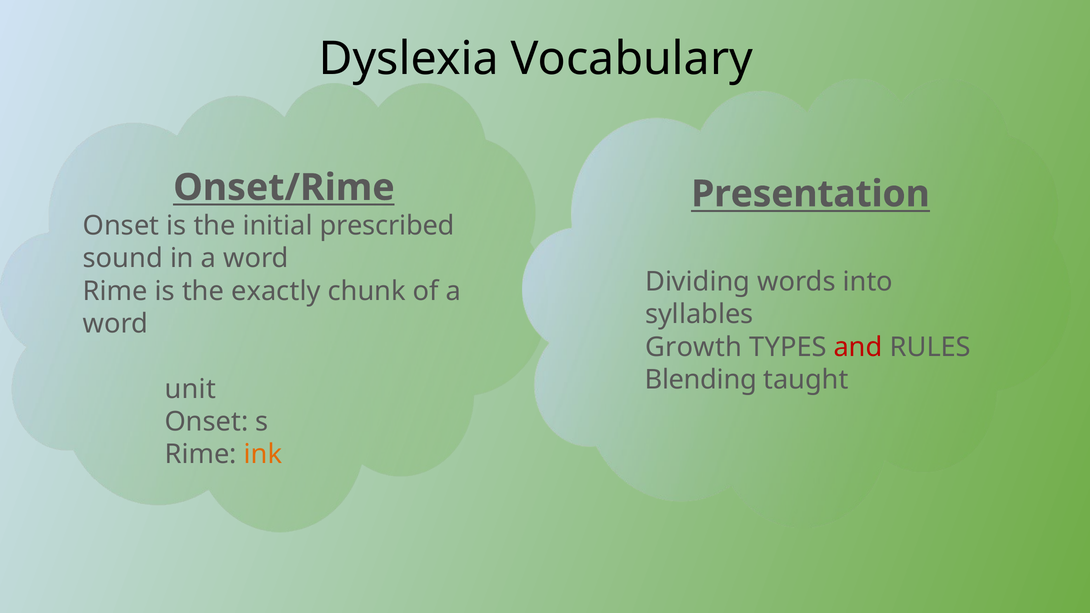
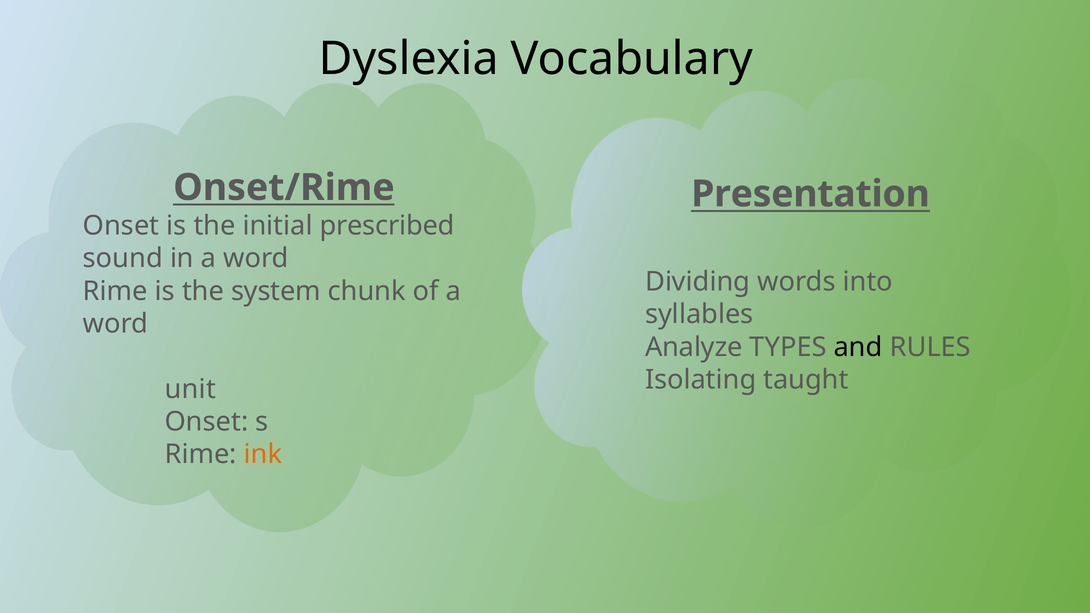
exactly: exactly -> system (276, 291)
Growth: Growth -> Analyze (694, 347)
and colour: red -> black (858, 347)
Blending: Blending -> Isolating (701, 380)
